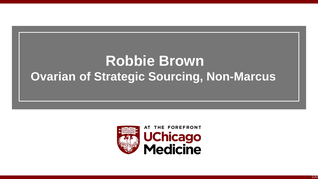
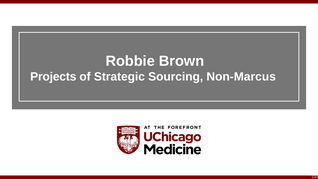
Ovarian: Ovarian -> Projects (53, 77)
